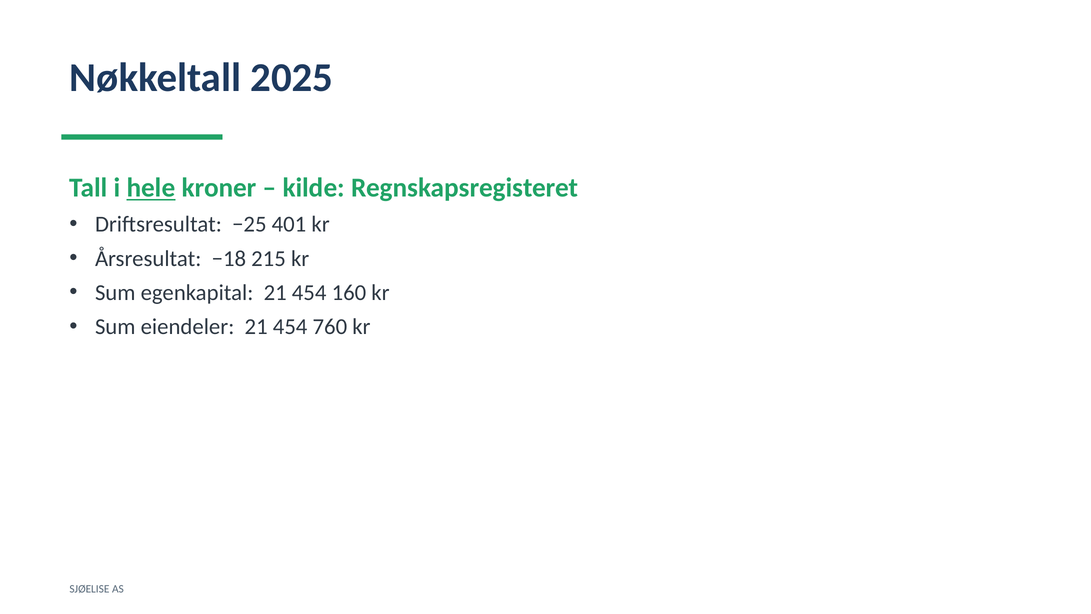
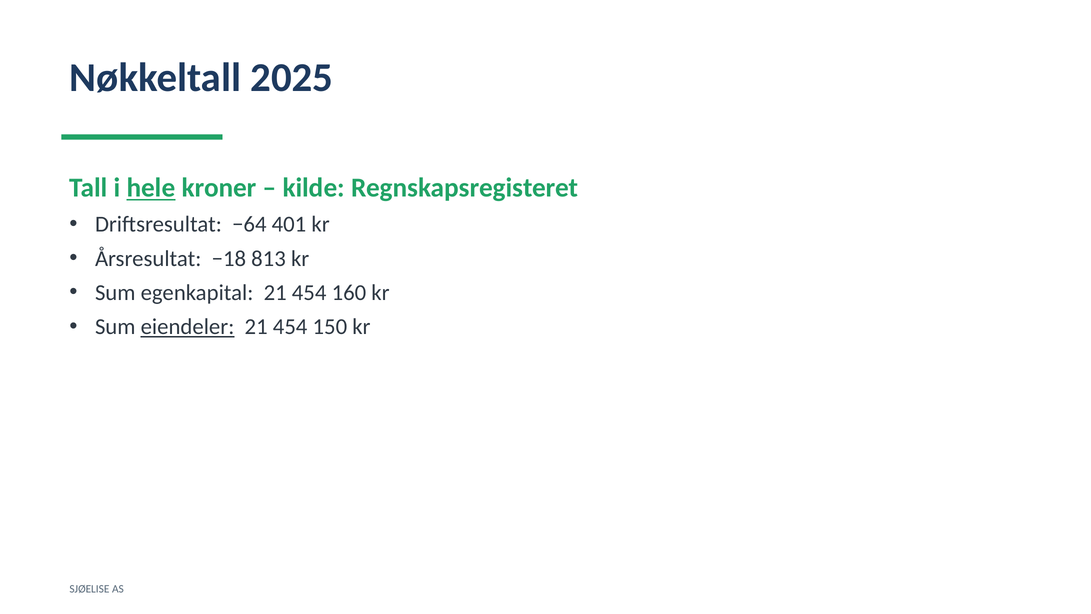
−25: −25 -> −64 (249, 224)
215: 215 -> 813 (268, 258)
eiendeler underline: none -> present (187, 327)
760: 760 -> 150 (330, 327)
